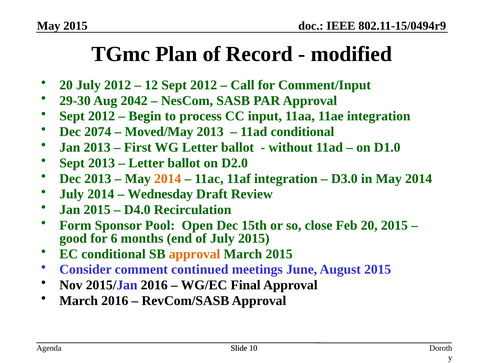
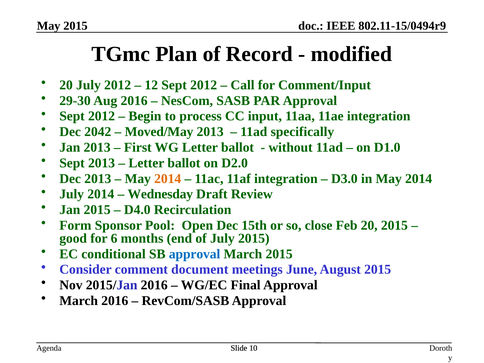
Aug 2042: 2042 -> 2016 (134, 101)
2074: 2074 -> 2042 (98, 132)
11ad conditional: conditional -> specifically (302, 132)
approval colour: orange -> blue (195, 254)
continued: continued -> document (200, 270)
